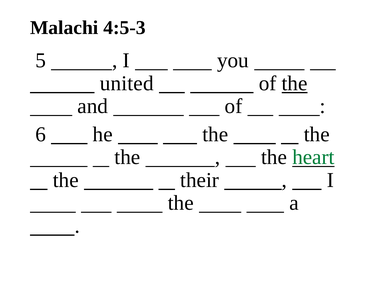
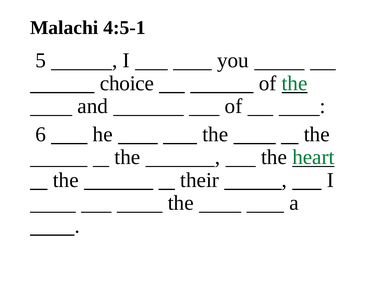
4:5-3: 4:5-3 -> 4:5-1 (124, 28)
united: united -> choice (127, 83)
the colour: black -> green (295, 83)
